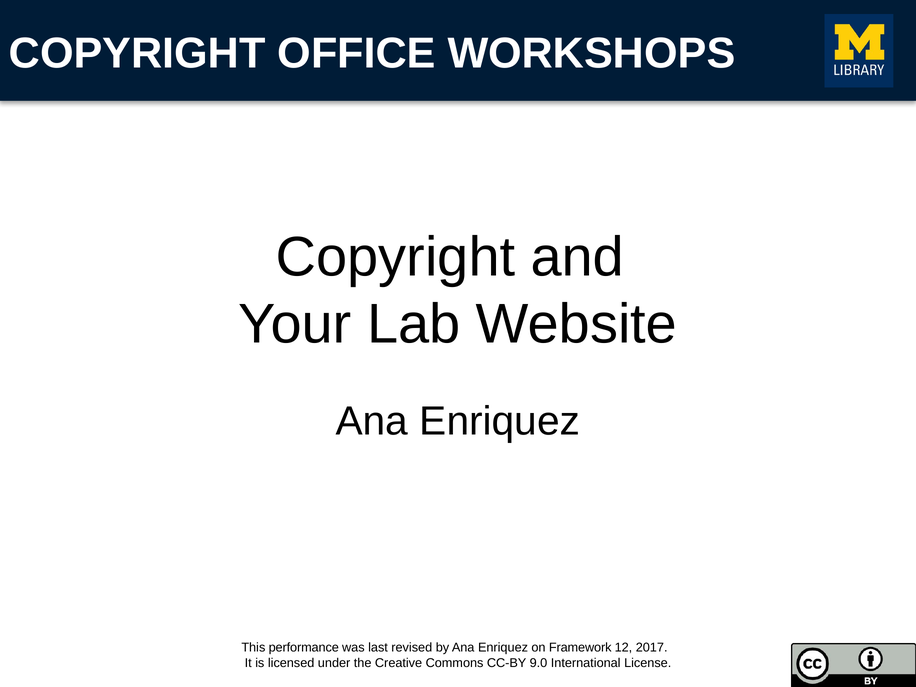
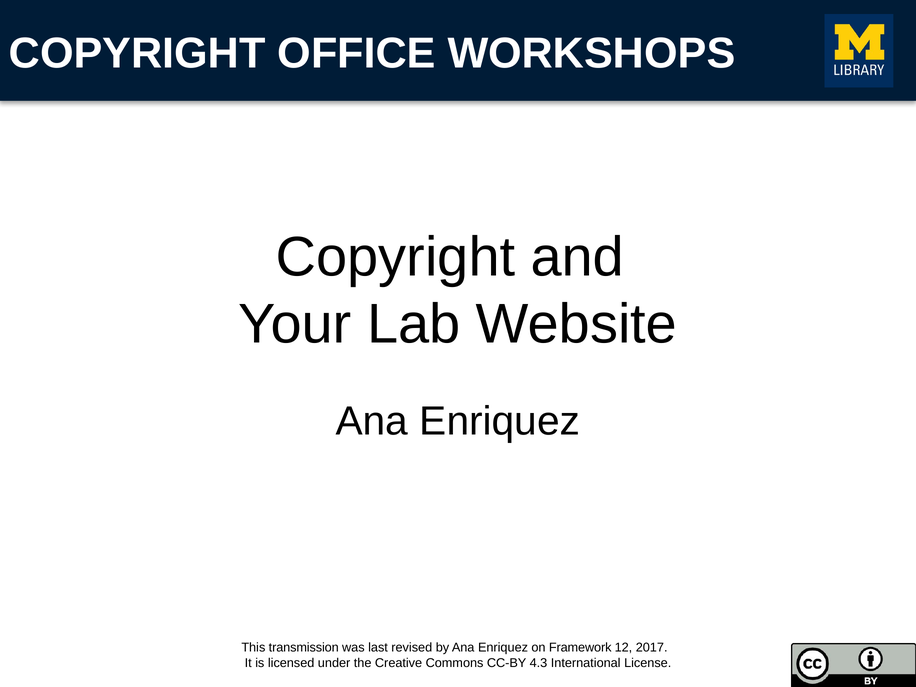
performance: performance -> transmission (304, 648)
9.0: 9.0 -> 4.3 (538, 663)
